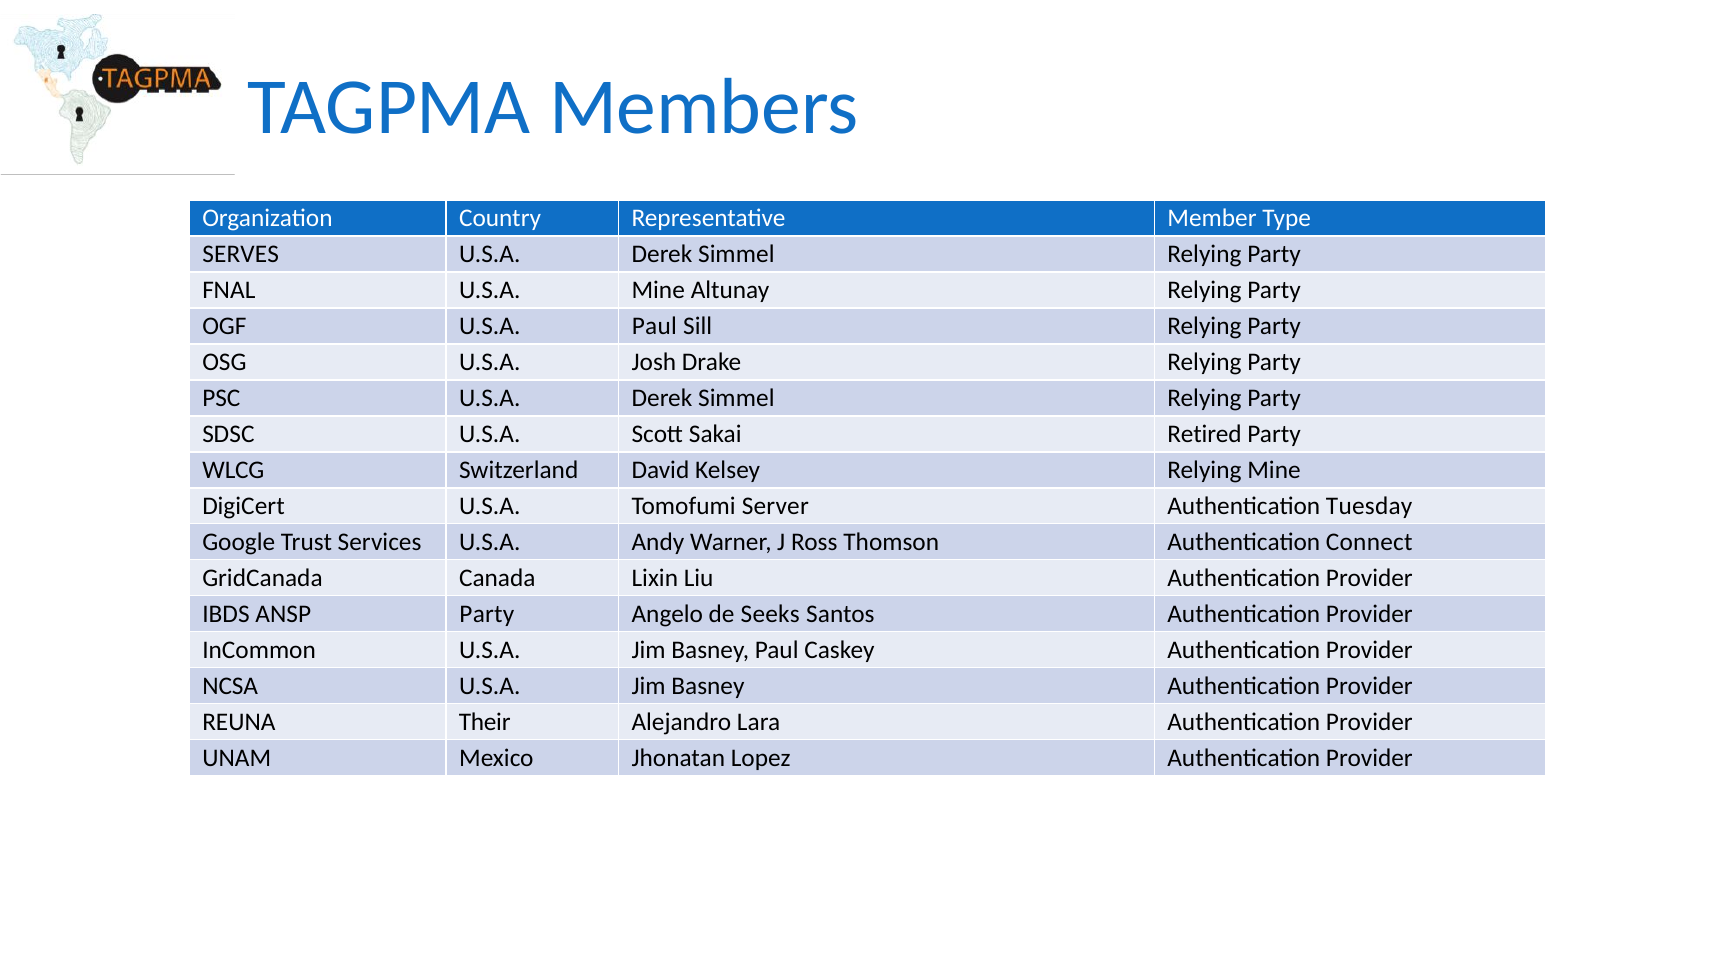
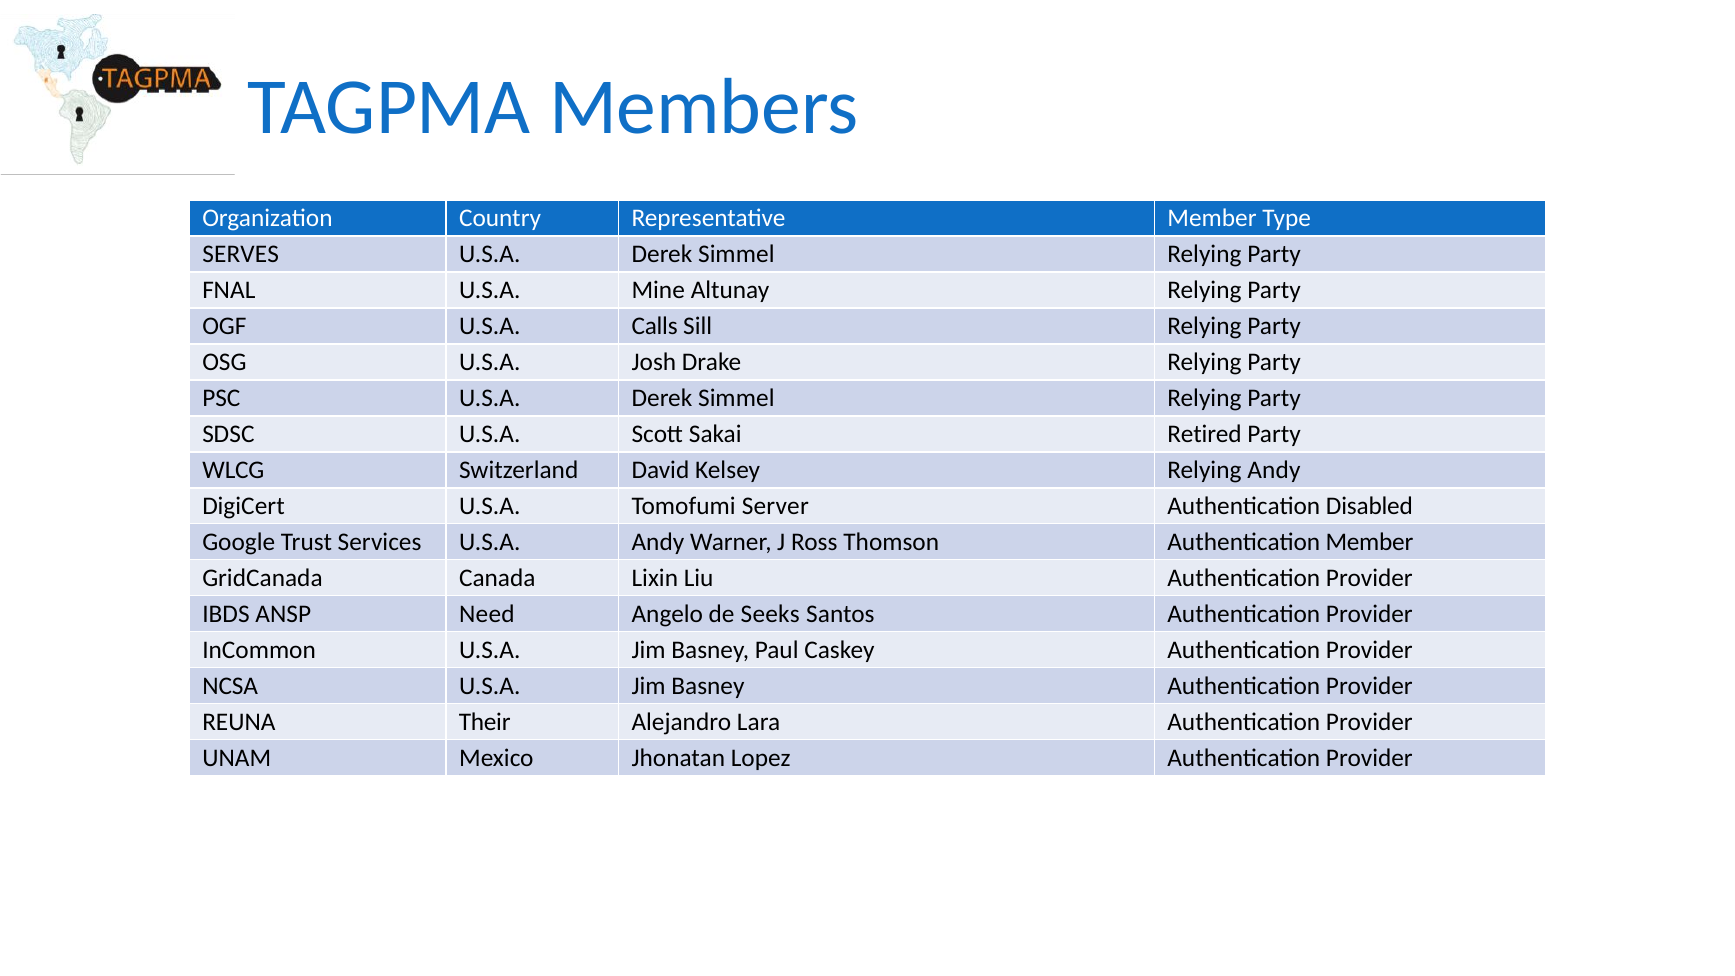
U.S.A Paul: Paul -> Calls (655, 326)
Relying Mine: Mine -> Andy (1274, 470)
Tuesday: Tuesday -> Disabled (1369, 506)
Authentication Connect: Connect -> Member (1369, 542)
ANSP Party: Party -> Need (487, 614)
